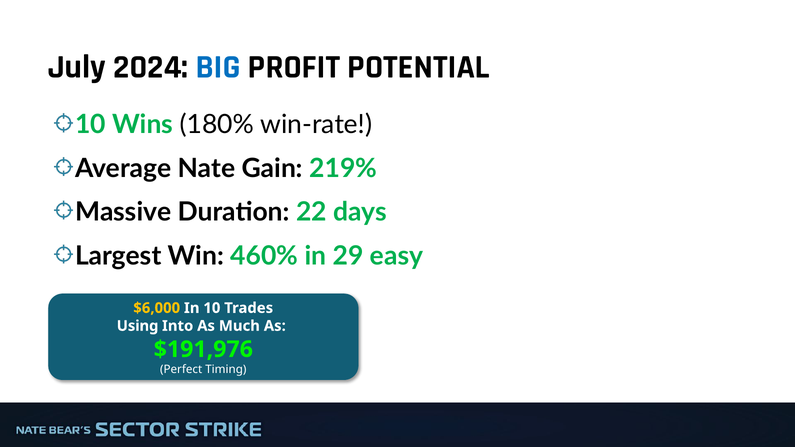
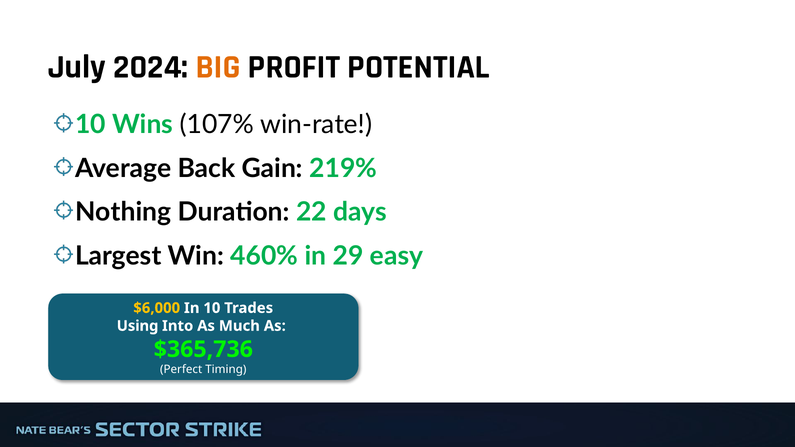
BIG colour: blue -> orange (218, 67)
180%: 180% -> 107% (217, 125)
Nate: Nate -> Back (206, 168)
Massive: Massive -> Nothing (123, 212)
$191,976: $191,976 -> $365,736 (203, 349)
